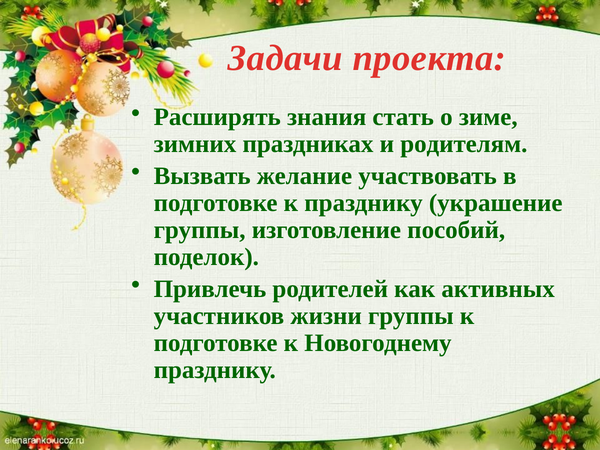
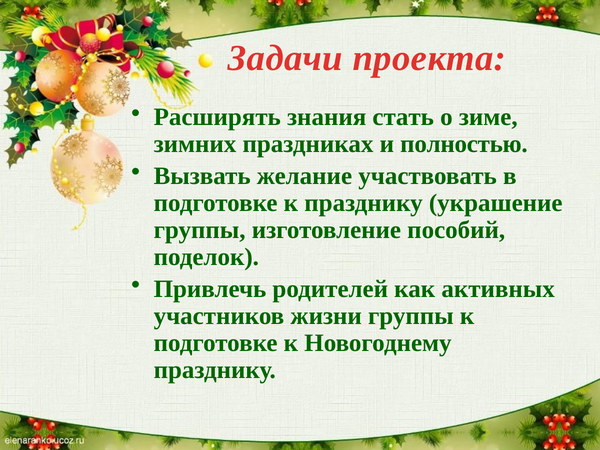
родителям: родителям -> полностью (464, 144)
